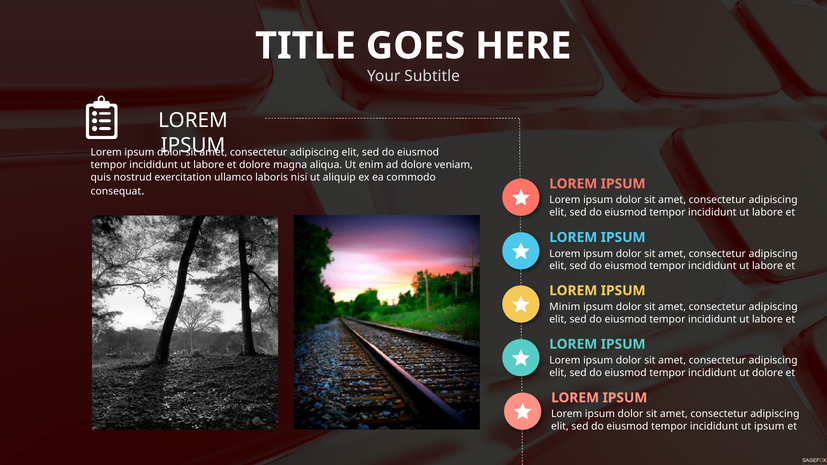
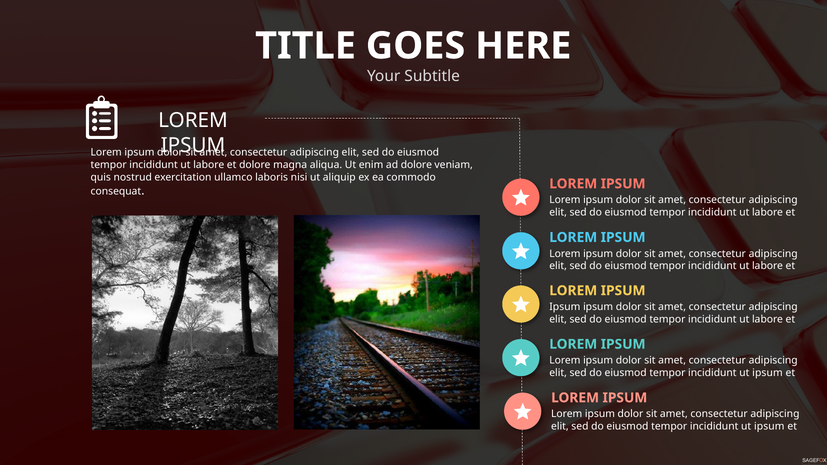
Minim: Minim -> Ipsum (565, 307)
dolore: dolore -> ipsum (767, 373)
